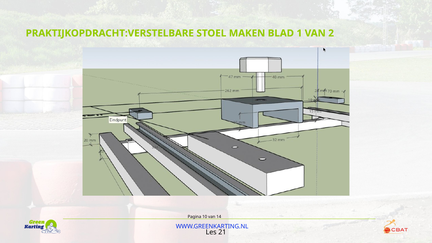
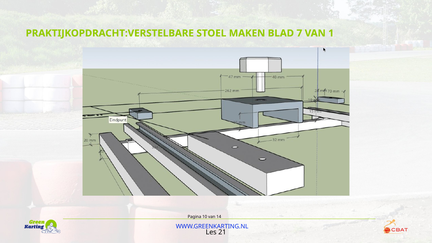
1: 1 -> 7 (299, 33)
2: 2 -> 1 (331, 33)
